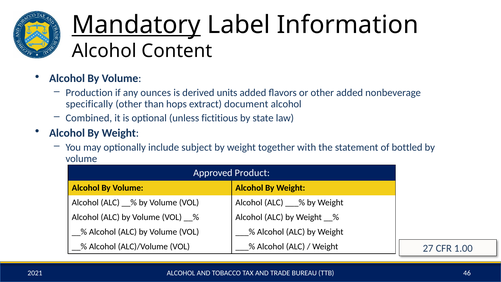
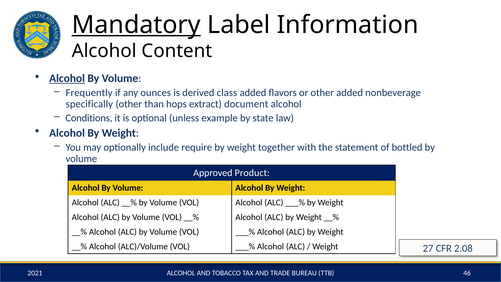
Alcohol underline: none -> present (67, 78)
Production: Production -> Frequently (89, 93)
units: units -> class (227, 93)
Combined: Combined -> Conditions (89, 118)
fictitious: fictitious -> example (220, 118)
subject: subject -> require (197, 147)
1.00: 1.00 -> 2.08 (463, 248)
